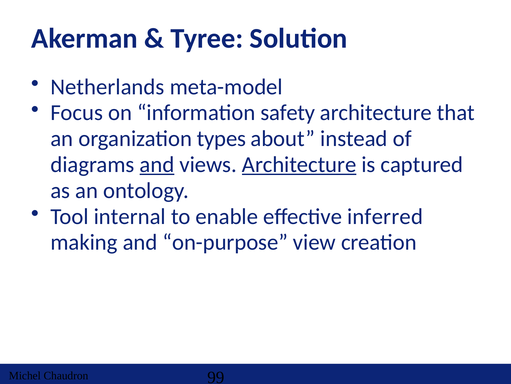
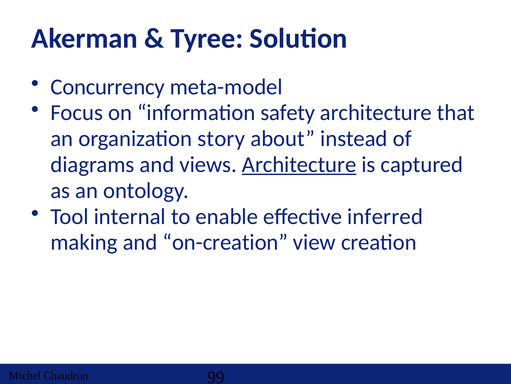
Netherlands: Netherlands -> Concurrency (108, 87)
types: types -> story (221, 138)
and underline: present -> none (157, 164)
on-purpose: on-purpose -> on-creation (225, 242)
